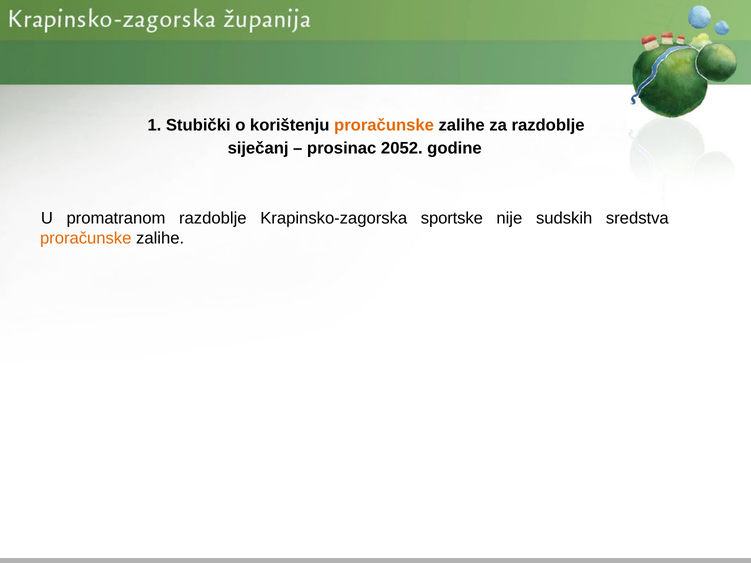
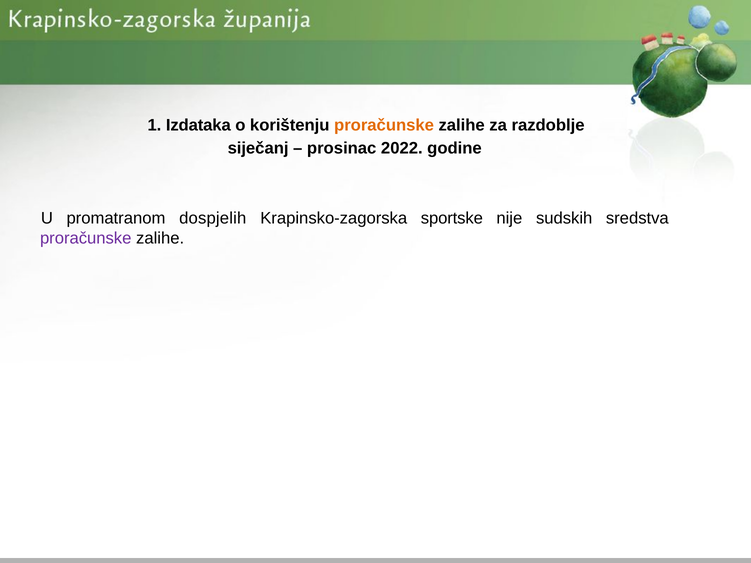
Stubički: Stubički -> Izdataka (198, 125)
2052: 2052 -> 2022 (402, 148)
promatranom razdoblje: razdoblje -> dospjelih (213, 219)
proračunske colour: orange -> purple (86, 239)
